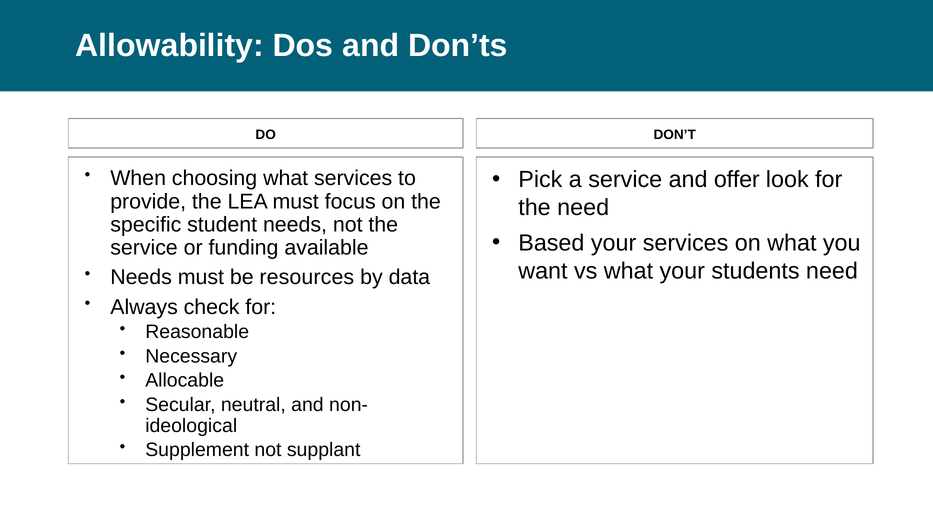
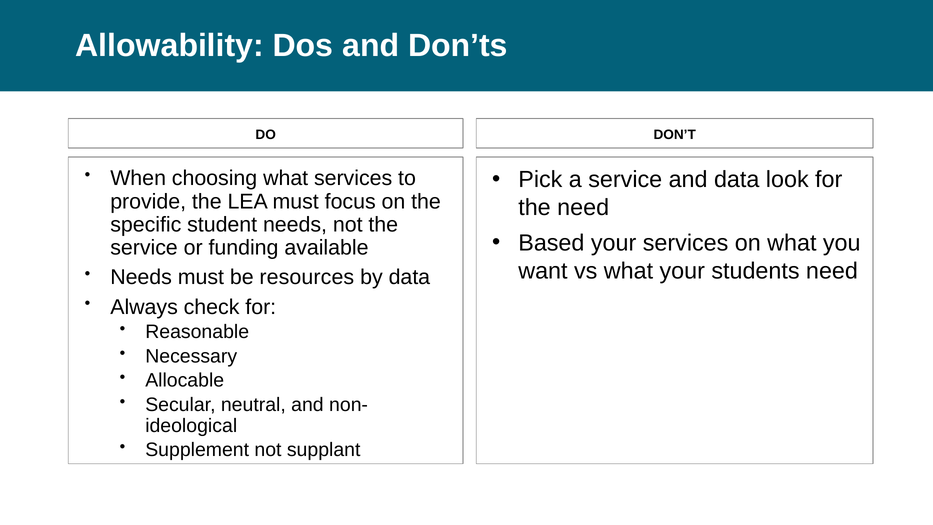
and offer: offer -> data (737, 180)
